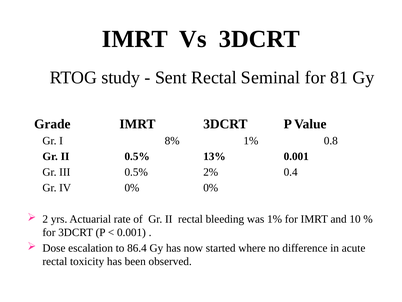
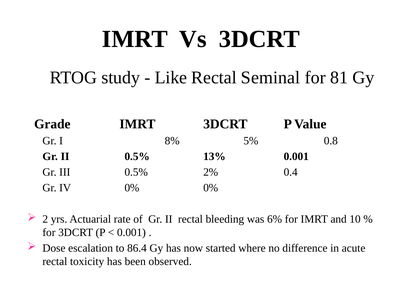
Sent: Sent -> Like (171, 78)
8% 1%: 1% -> 5% (251, 141)
was 1%: 1% -> 6% (275, 219)
